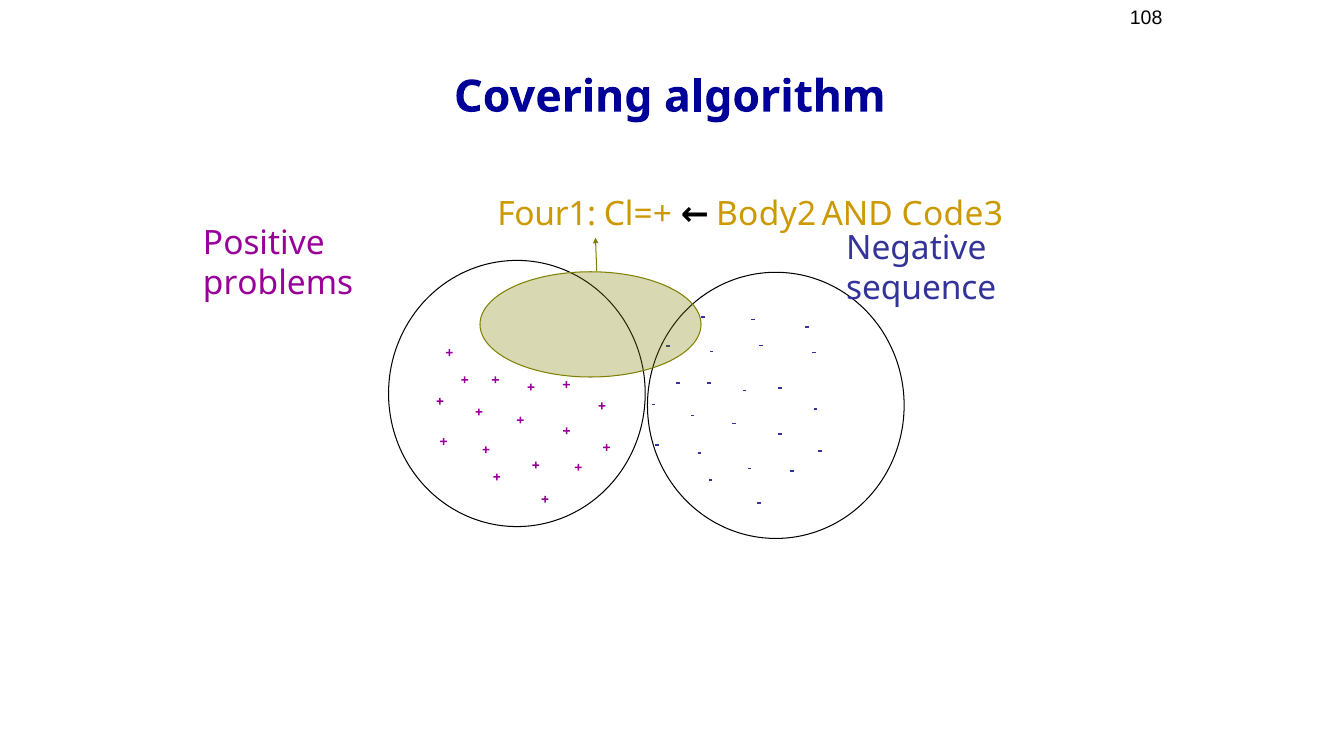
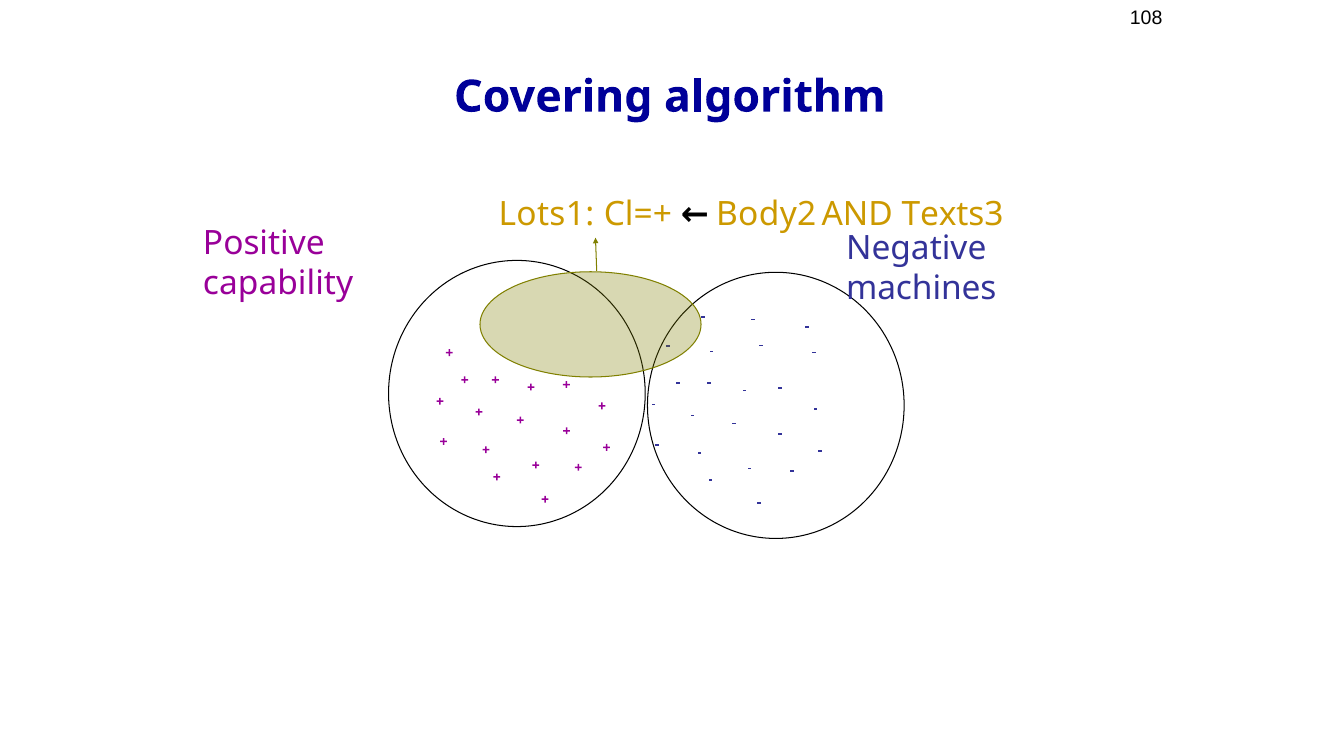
Four1: Four1 -> Lots1 (546, 214)
Code3: Code3 -> Texts3 (953, 214)
problems: problems -> capability (278, 283)
sequence: sequence -> machines (921, 289)
